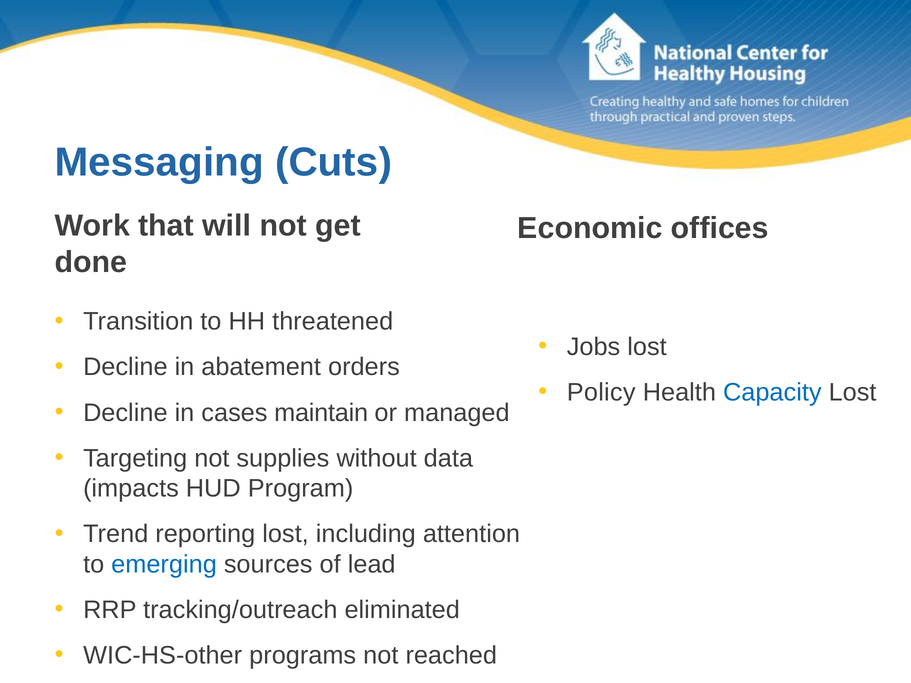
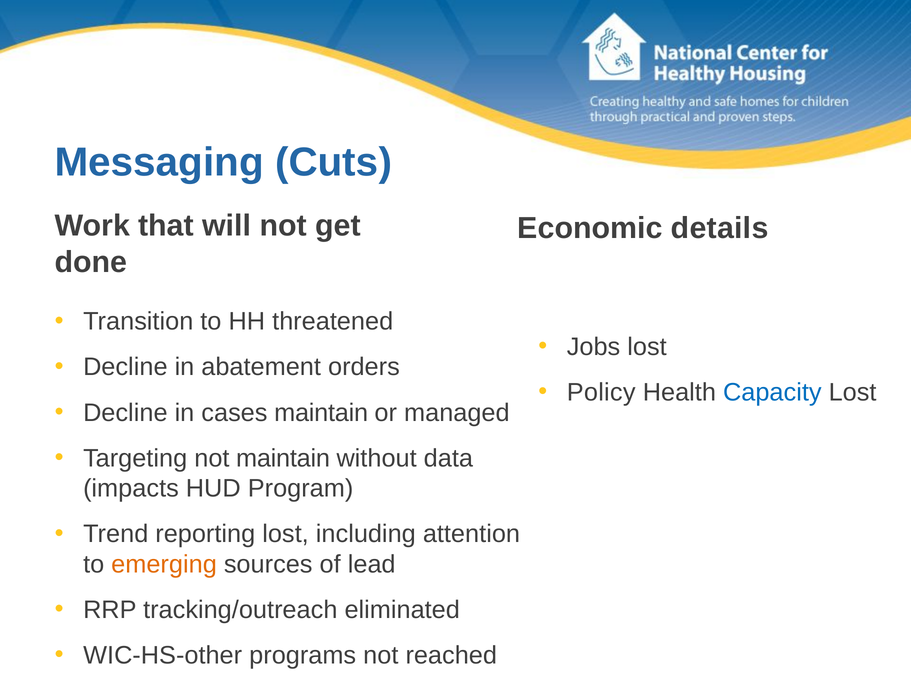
offices: offices -> details (720, 228)
not supplies: supplies -> maintain (283, 458)
emerging colour: blue -> orange (164, 565)
